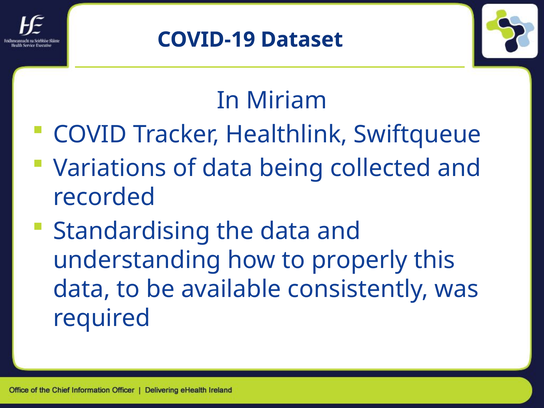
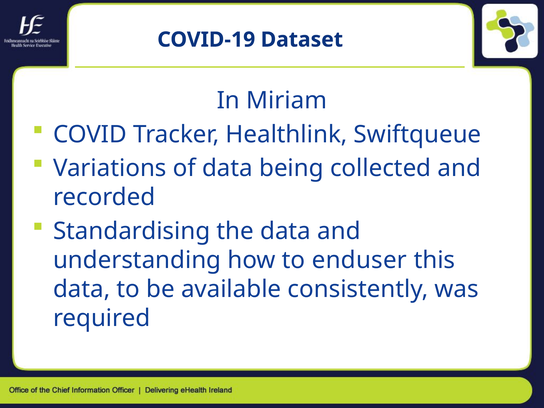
properly: properly -> enduser (359, 260)
